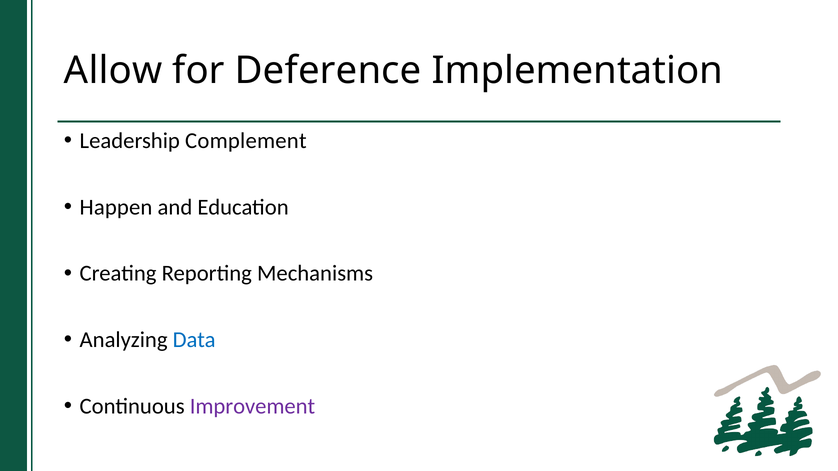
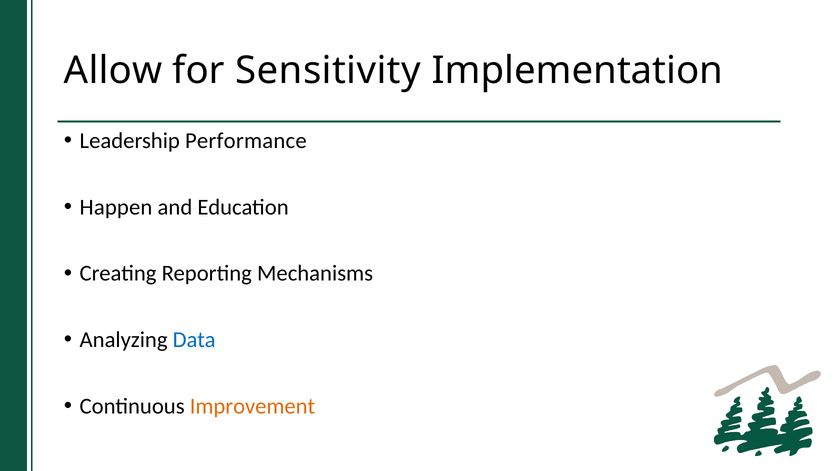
Deference: Deference -> Sensitivity (328, 70)
Complement: Complement -> Performance (246, 141)
Improvement colour: purple -> orange (252, 407)
